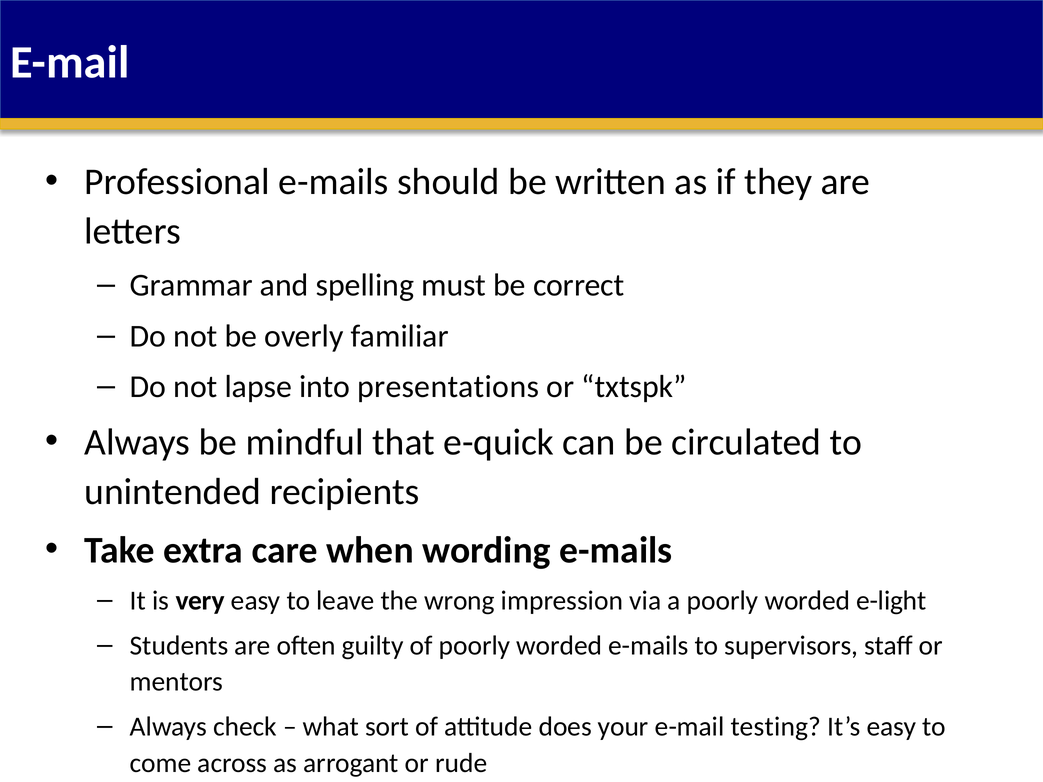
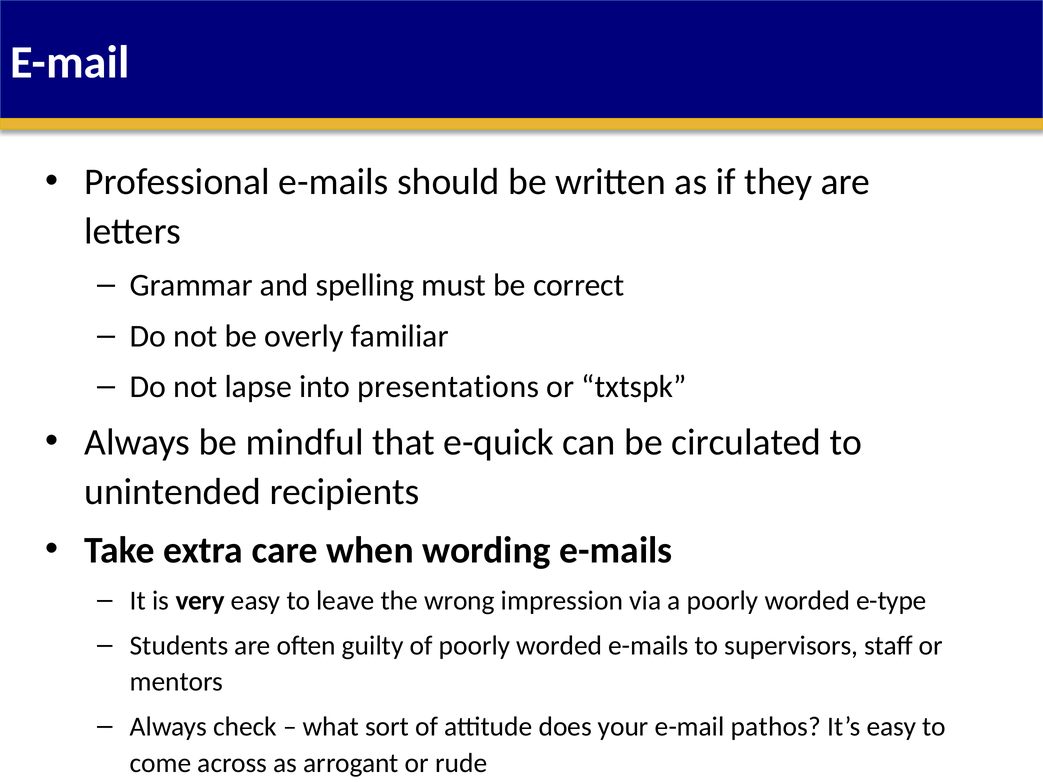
e-light: e-light -> e-type (891, 601)
testing: testing -> pathos (776, 727)
